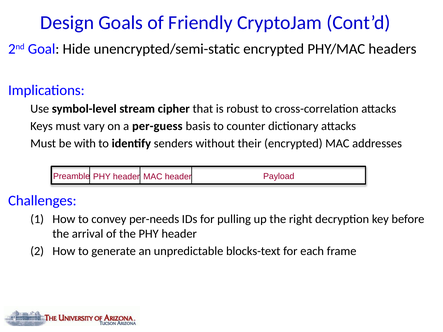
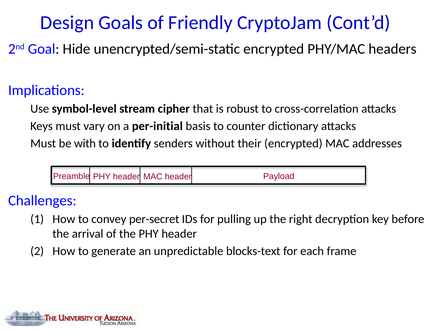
per-guess: per-guess -> per-initial (157, 126)
per-needs: per-needs -> per-secret (154, 219)
